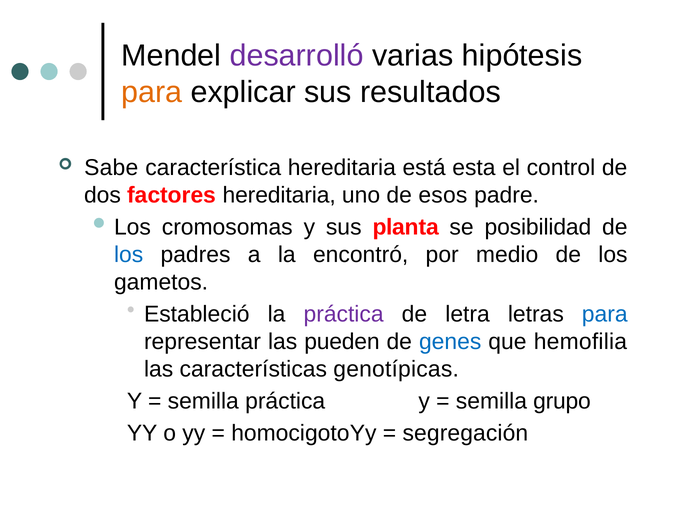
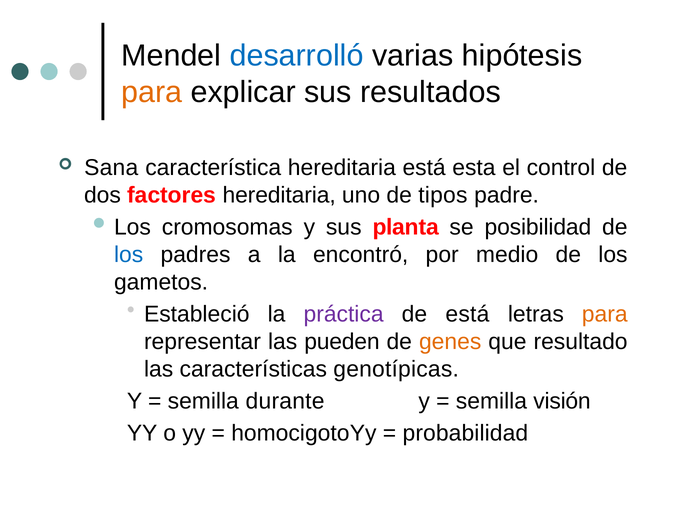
desarrolló colour: purple -> blue (297, 55)
Sabe: Sabe -> Sana (111, 167)
esos: esos -> tipos (443, 195)
de letra: letra -> está (467, 314)
para colour: blue -> orange (605, 314)
genes colour: blue -> orange (450, 341)
hemofilia: hemofilia -> resultado (581, 341)
semilla práctica: práctica -> durante (285, 401)
grupo: grupo -> visión (562, 401)
segregación: segregación -> probabilidad (465, 433)
